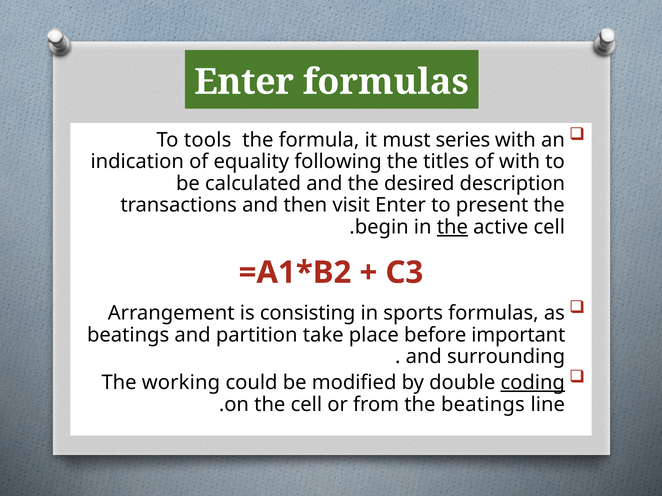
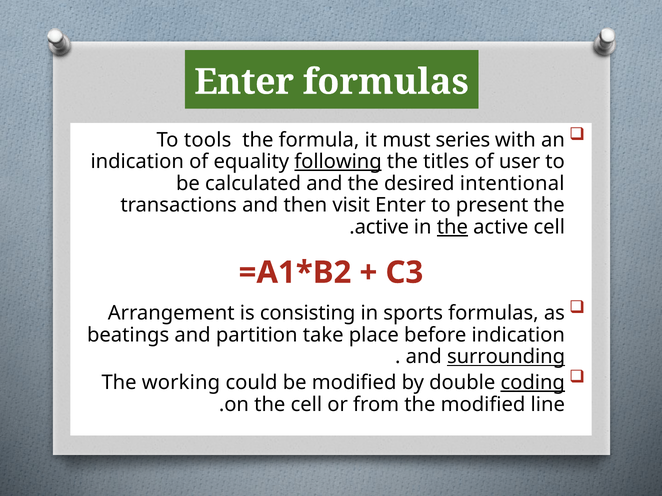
following underline: none -> present (338, 162)
of with: with -> user (520, 162)
description: description -> intentional (512, 184)
begin: begin -> active (382, 227)
before important: important -> indication (518, 335)
surrounding underline: none -> present (506, 357)
the beatings: beatings -> modified (483, 405)
